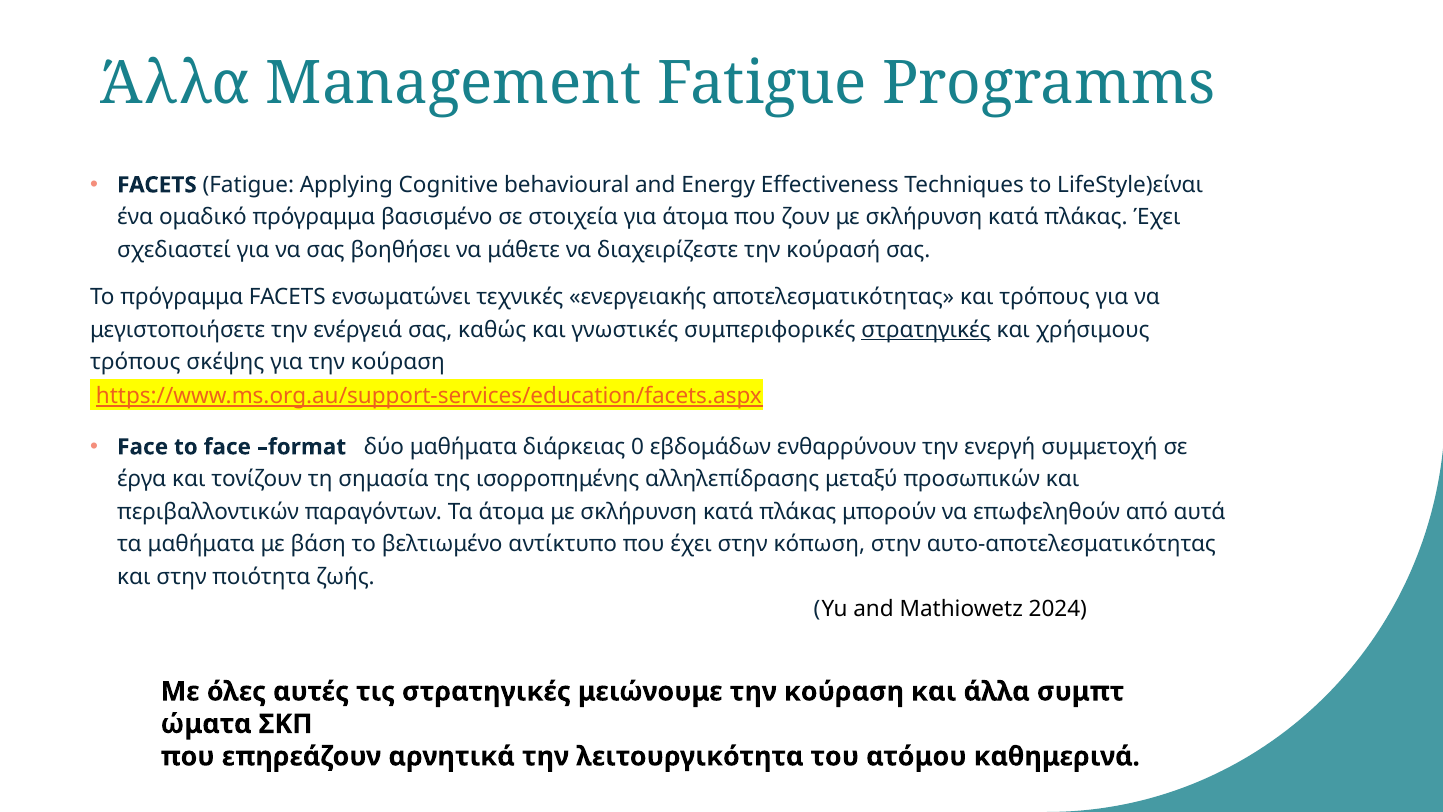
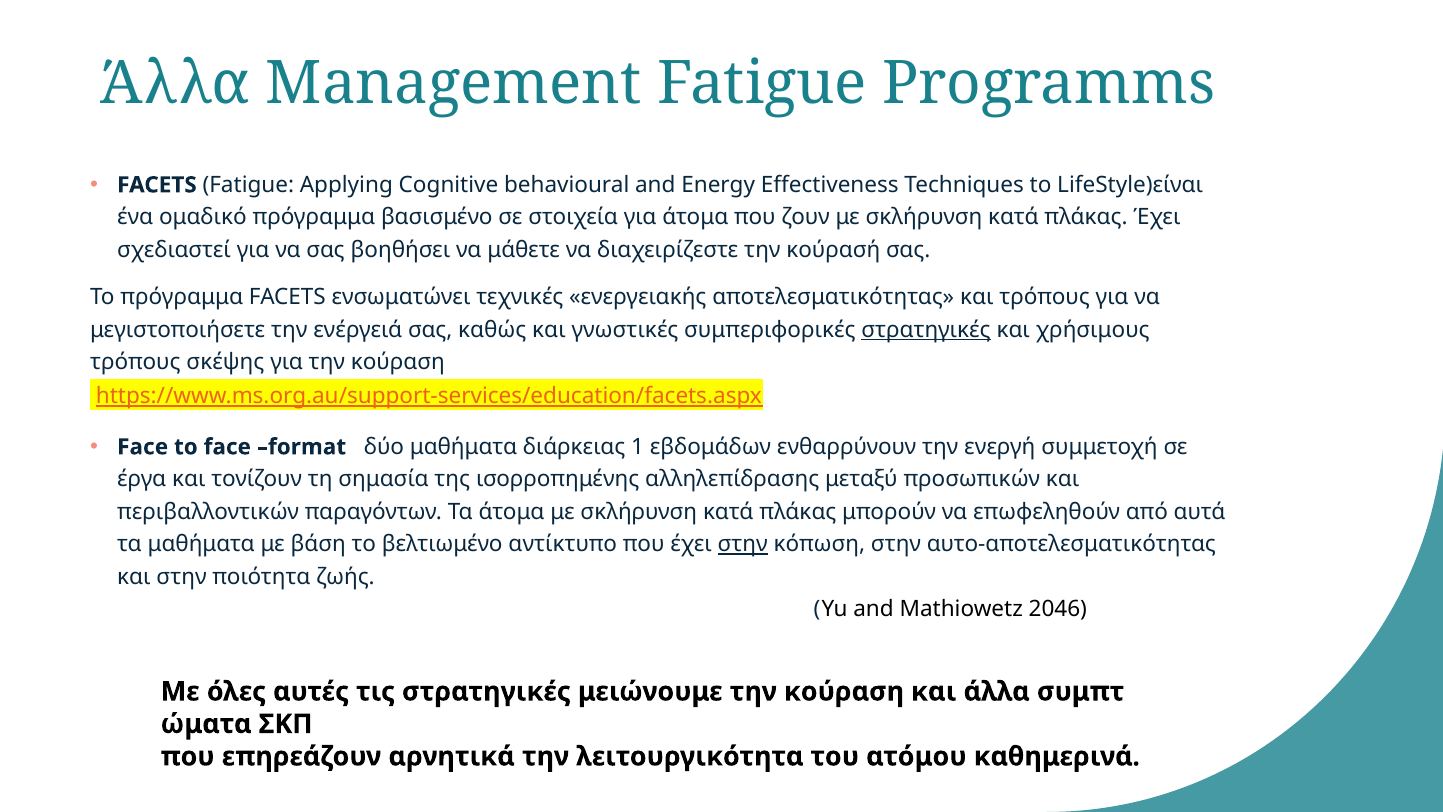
0: 0 -> 1 (637, 447)
στην underline: none -> present (743, 544)
2024: 2024 -> 2046 (1058, 609)
